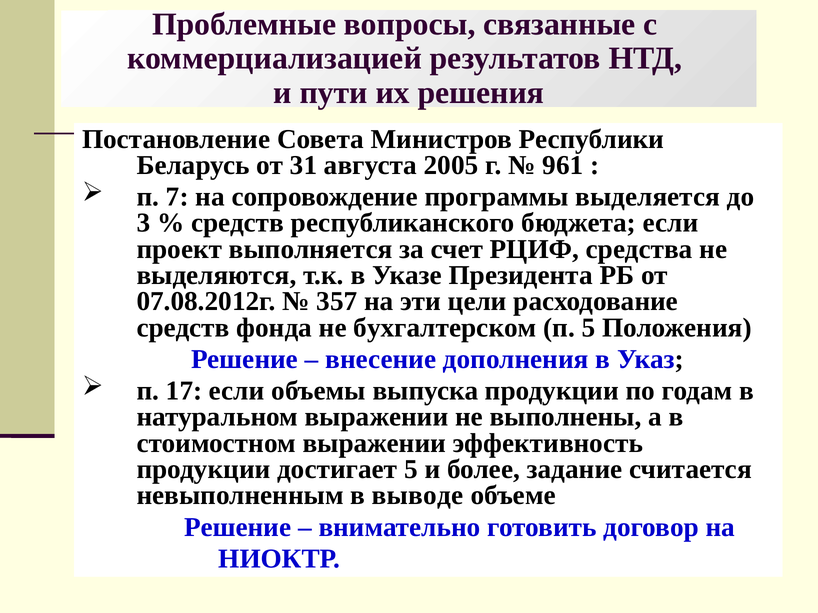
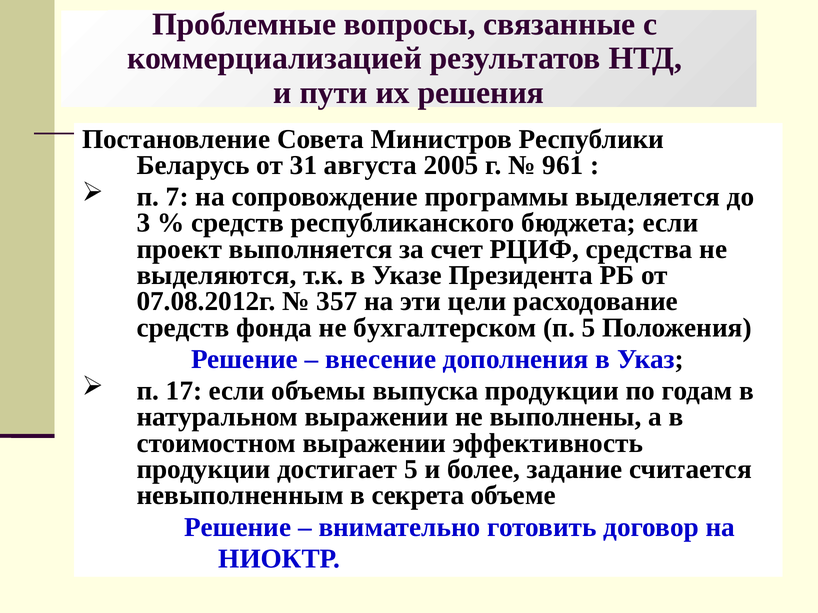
выводе: выводе -> секрета (418, 496)
